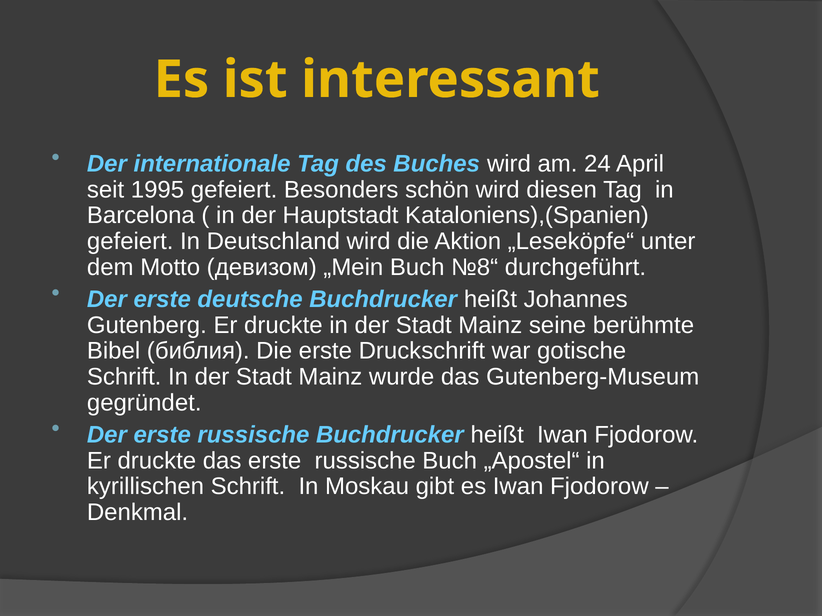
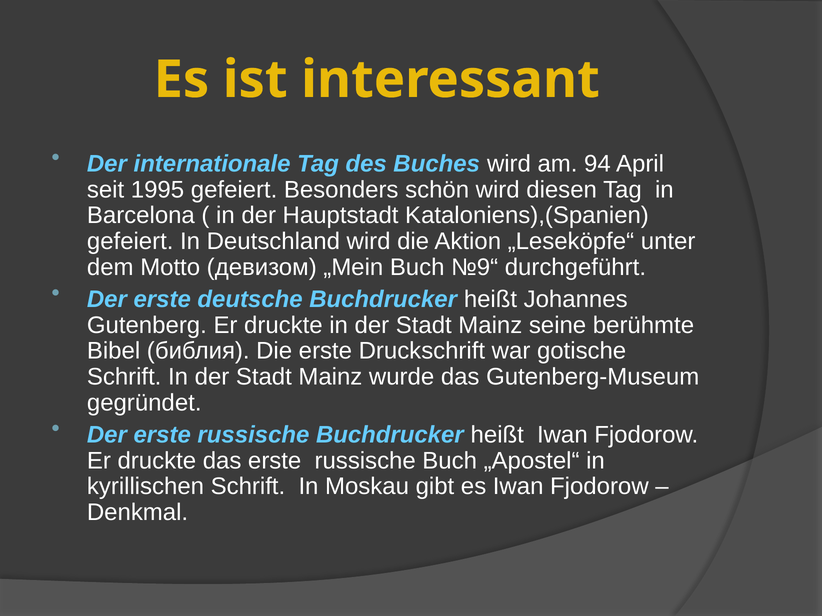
24: 24 -> 94 (597, 164)
№8“: №8“ -> №9“ (475, 268)
